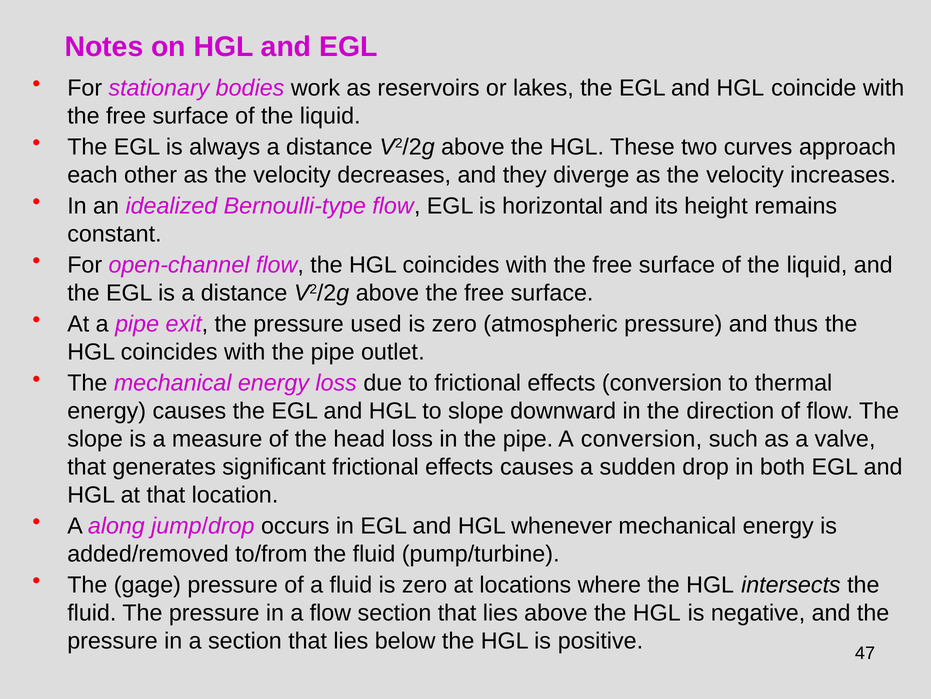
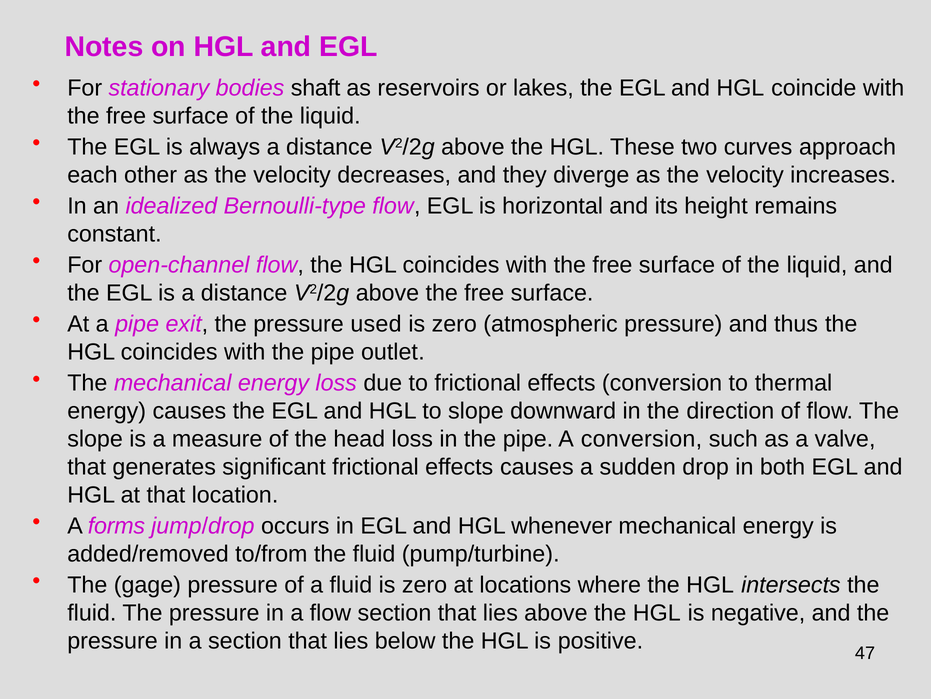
work: work -> shaft (316, 88)
along: along -> forms (116, 525)
